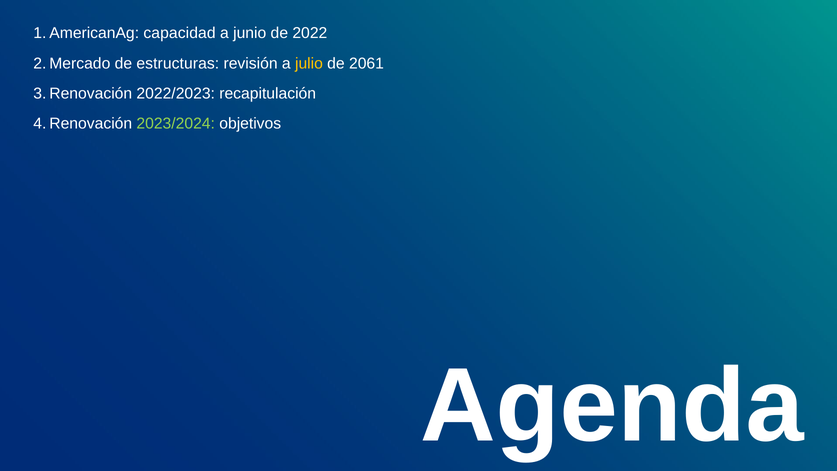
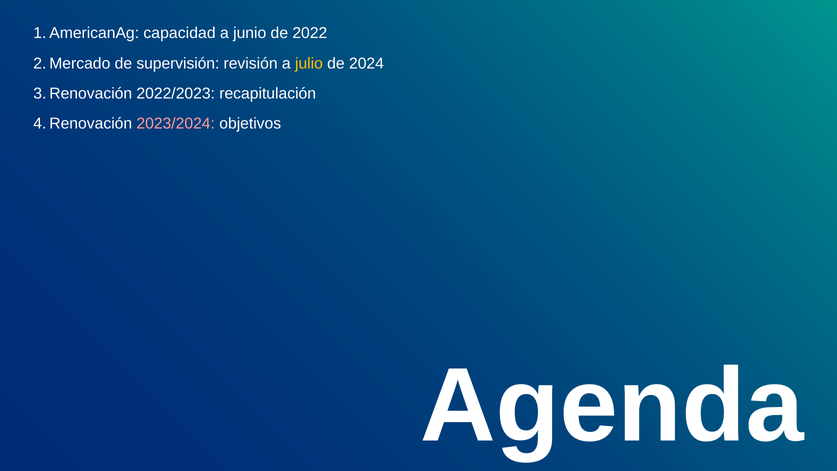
estructuras: estructuras -> supervisión (178, 63)
2061: 2061 -> 2024 (366, 63)
2023/2024 colour: light green -> pink (176, 123)
